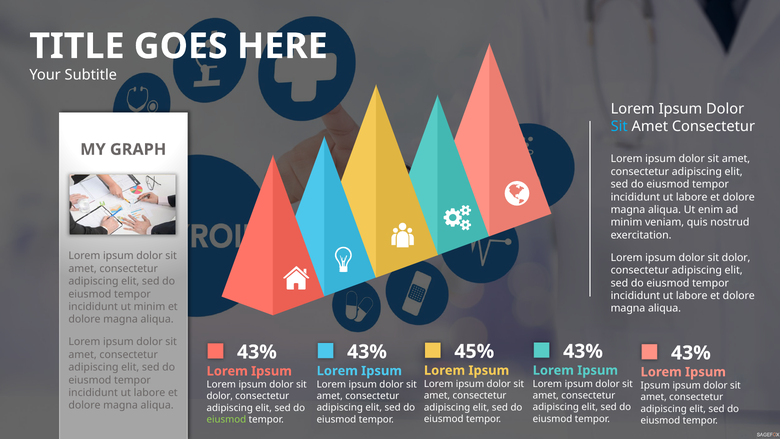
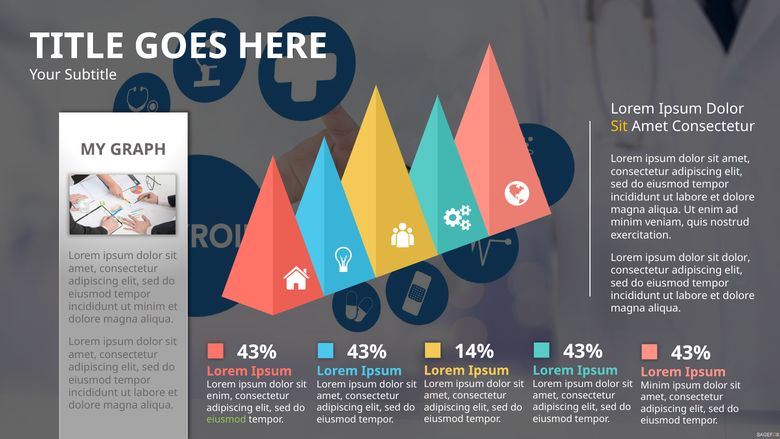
Sit colour: light blue -> yellow (619, 127)
45%: 45% -> 14% (474, 351)
Ipsum: Ipsum -> Minim (655, 385)
dolor: dolor -> enim (220, 396)
